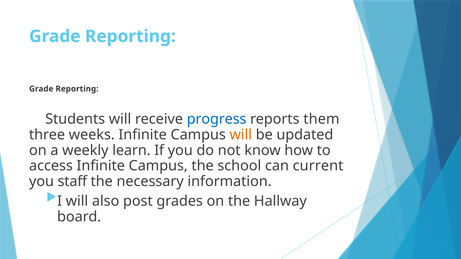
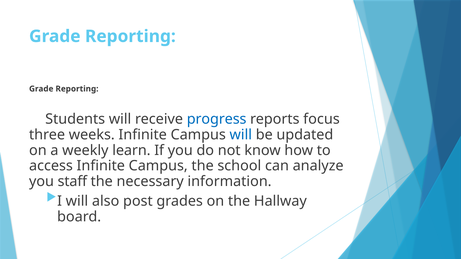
them: them -> focus (321, 119)
will colour: orange -> blue (241, 135)
current: current -> analyze (318, 166)
